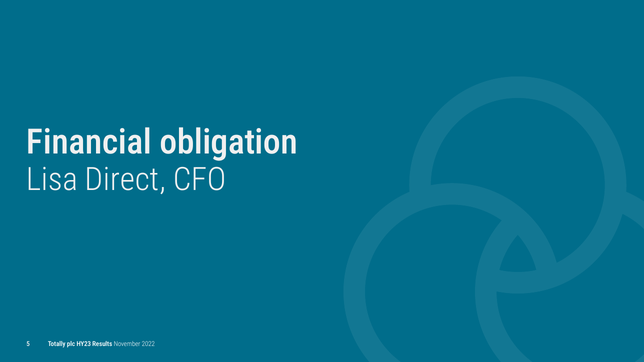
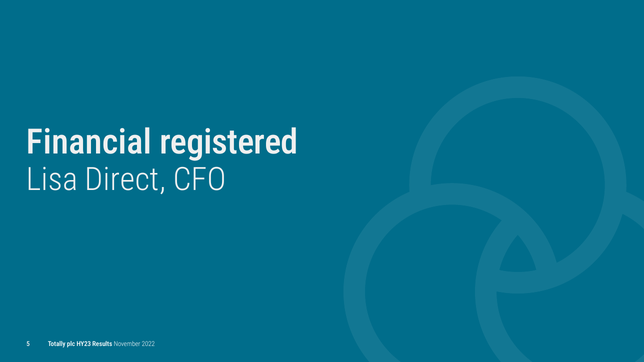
obligation: obligation -> registered (229, 142)
